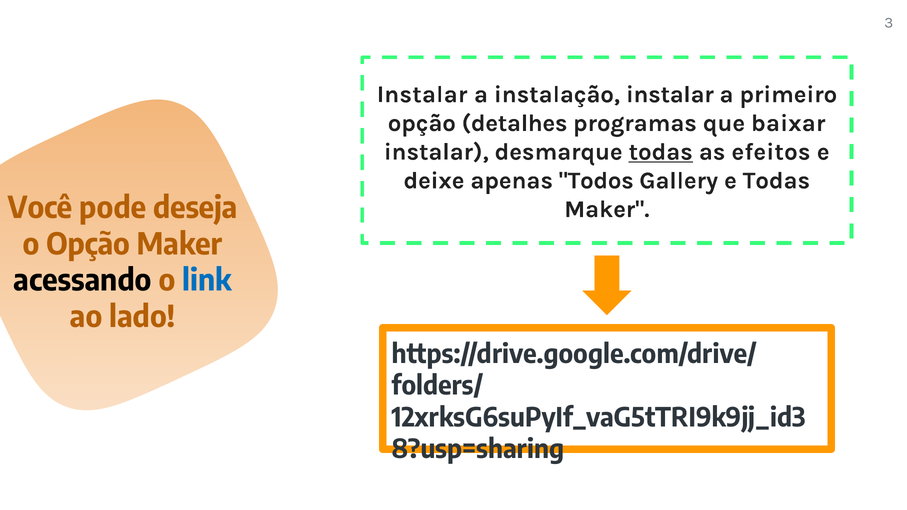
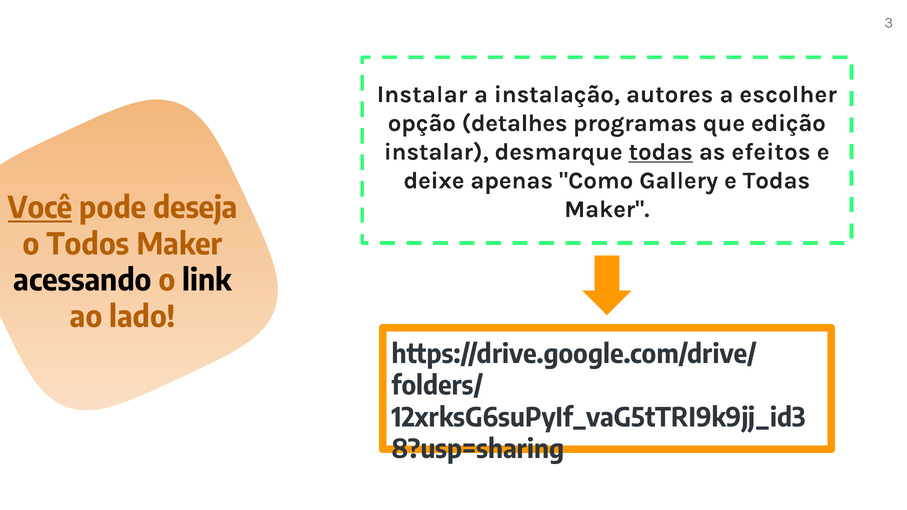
instalação instalar: instalar -> autores (670, 94)
primeiro: primeiro -> escolher (788, 94)
baixar: baixar -> edição (788, 123)
Todos: Todos -> Como (596, 181)
Você underline: none -> present (40, 208)
o Opção: Opção -> Todos (88, 245)
link colour: blue -> black (207, 281)
